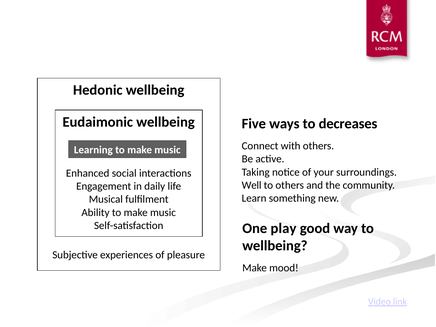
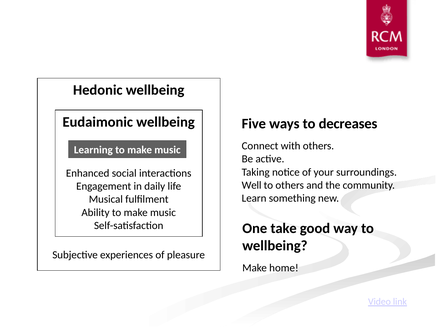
play: play -> take (284, 228)
mood: mood -> home (284, 268)
